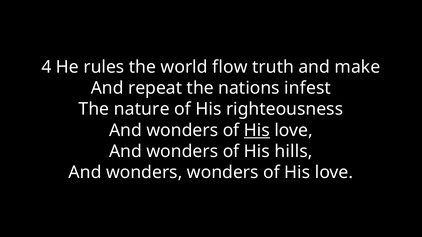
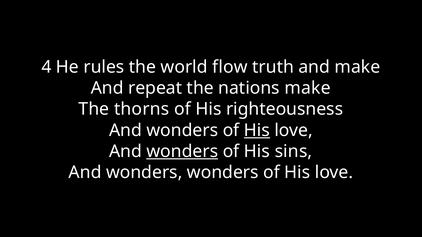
nations infest: infest -> make (308, 88)
nature: nature -> thorns (142, 109)
wonders underline: none -> present (182, 152)
hills: hills -> sins (294, 152)
